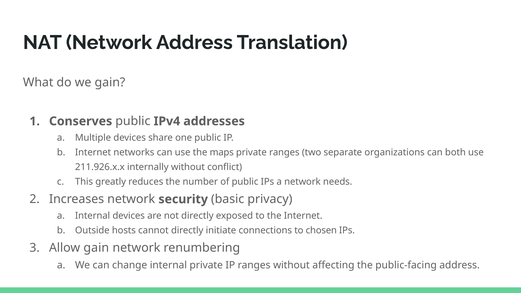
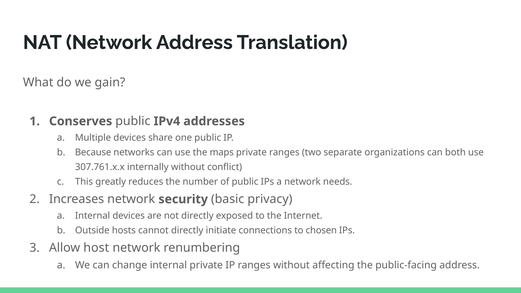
Internet: Internet -> Because (93, 152)
211.926.x.x: 211.926.x.x -> 307.761.x.x (100, 167)
Allow gain: gain -> host (96, 248)
